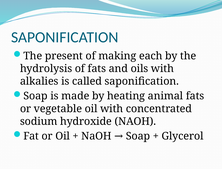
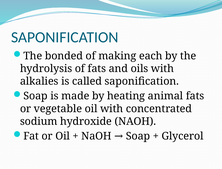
present: present -> bonded (64, 56)
